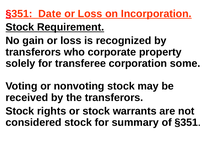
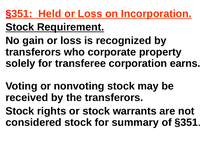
Date: Date -> Held (50, 14)
some: some -> earns (185, 63)
